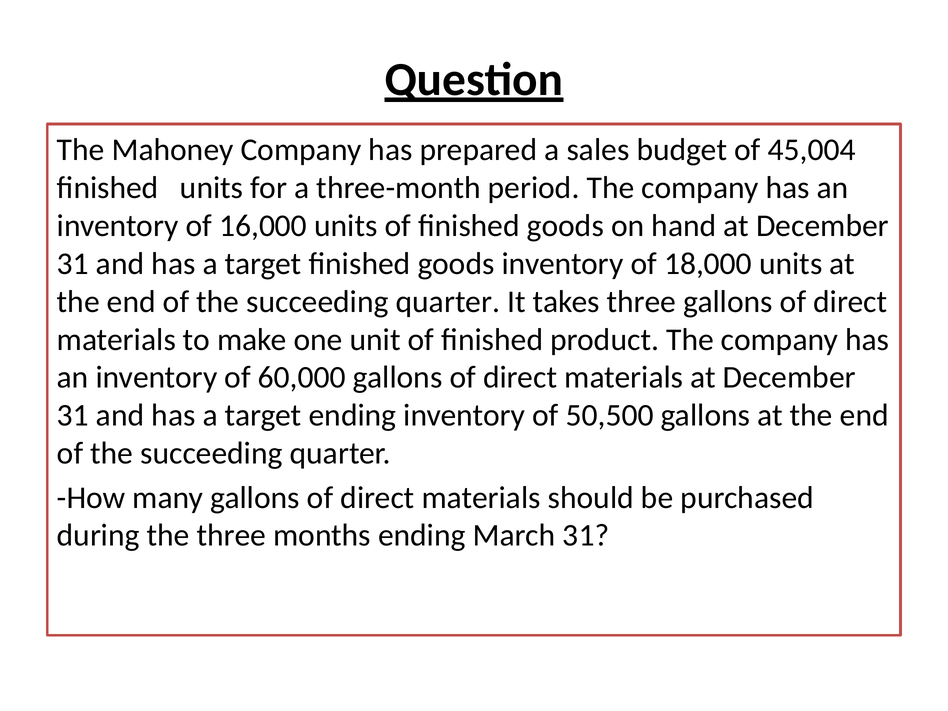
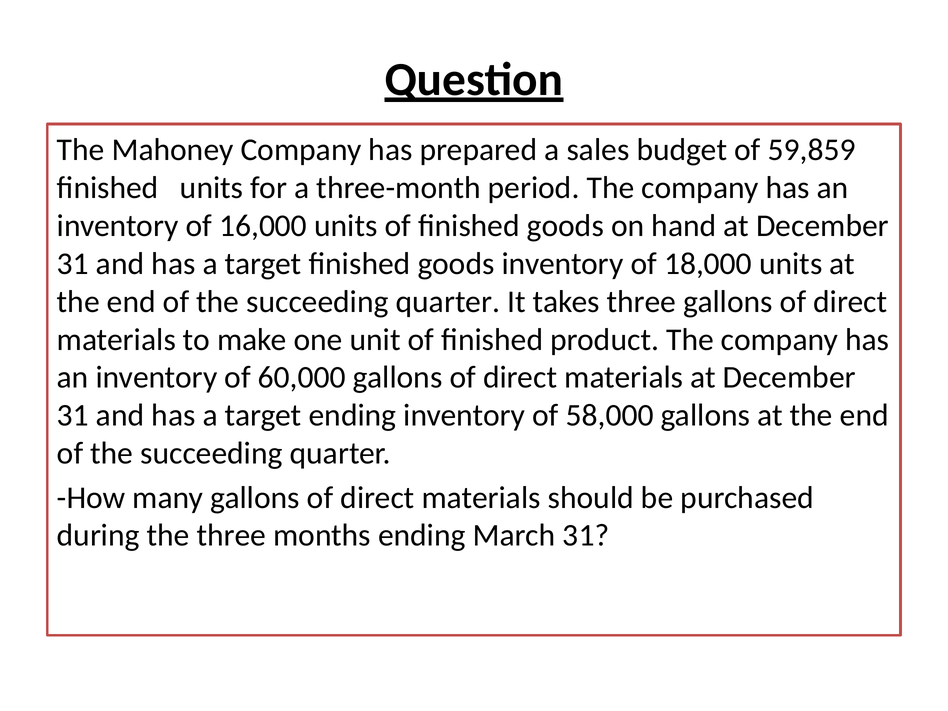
45,004: 45,004 -> 59,859 (812, 150)
50,500: 50,500 -> 58,000 (610, 415)
